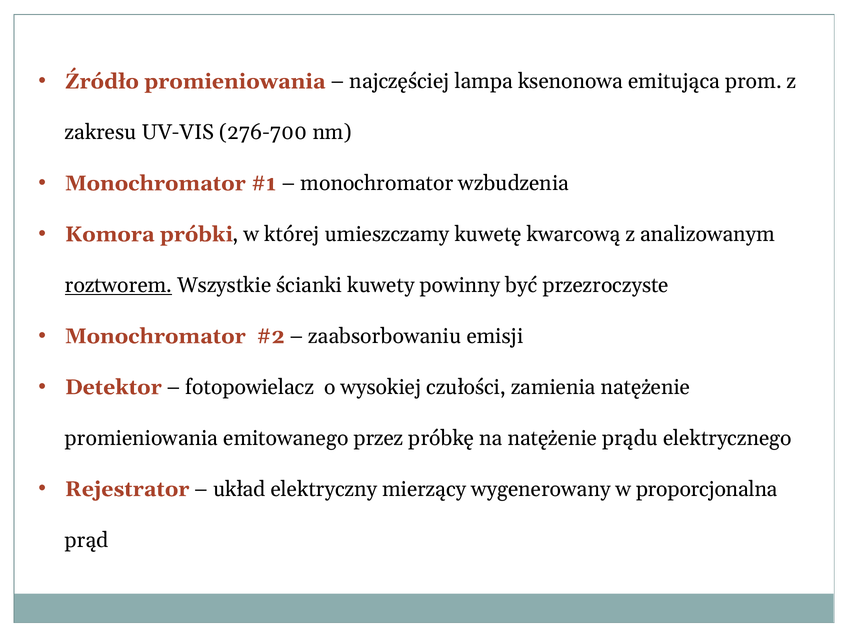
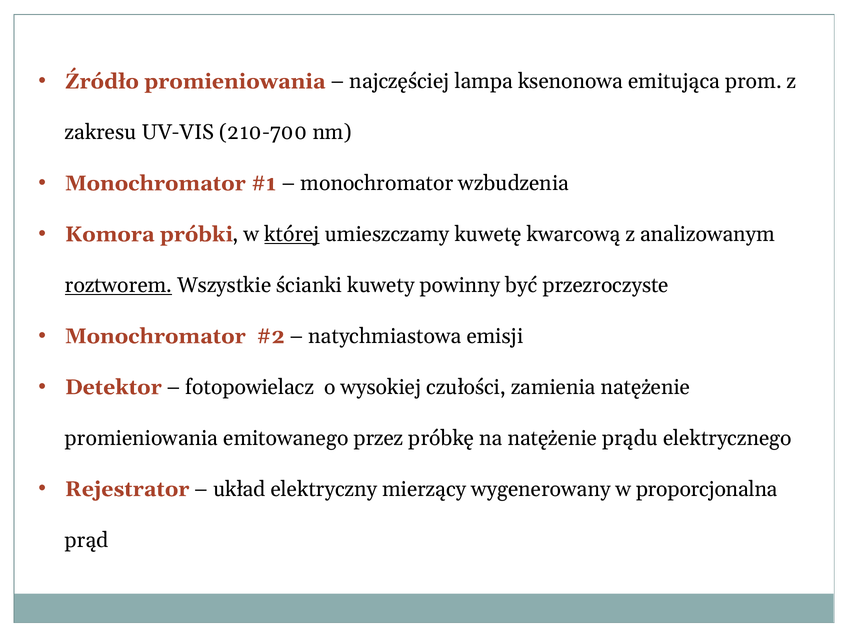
276-700: 276-700 -> 210-700 (263, 132)
której underline: none -> present (292, 234)
zaabsorbowaniu: zaabsorbowaniu -> natychmiastowa (385, 336)
